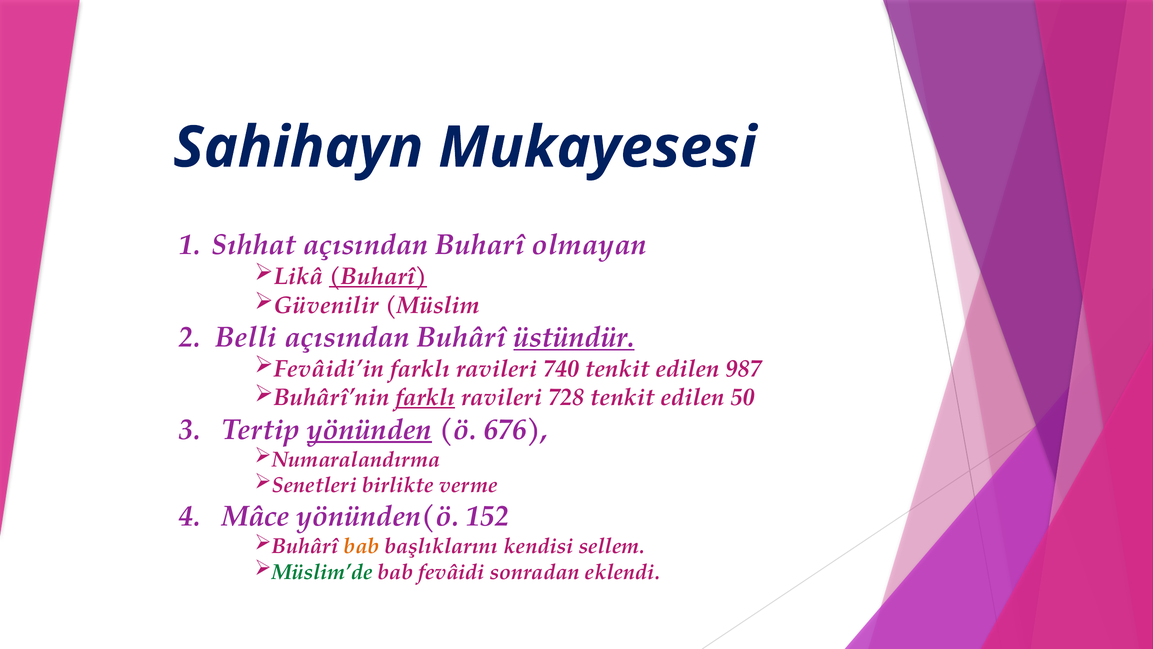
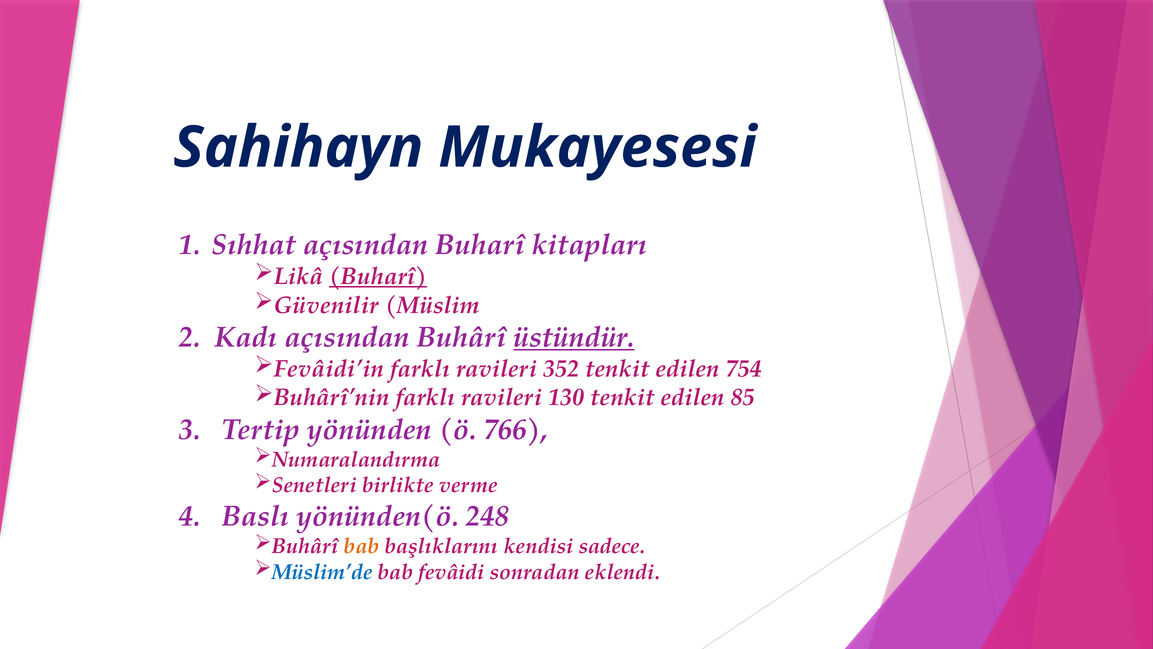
olmayan: olmayan -> kitapları (589, 245)
Belli: Belli -> Kadı (246, 337)
740: 740 -> 352 (561, 368)
987: 987 -> 754 (744, 368)
farklı underline: present -> none (425, 397)
728: 728 -> 130 (566, 397)
50: 50 -> 85 (743, 397)
yönünden underline: present -> none (369, 429)
676: 676 -> 766 (516, 429)
Mâce: Mâce -> Baslı (256, 516)
152: 152 -> 248 (488, 516)
sellem: sellem -> sadece (612, 546)
Müslim’de colour: green -> blue (322, 571)
